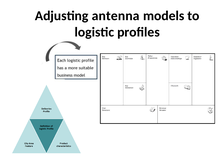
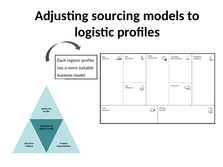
antenna: antenna -> sourcing (116, 16)
